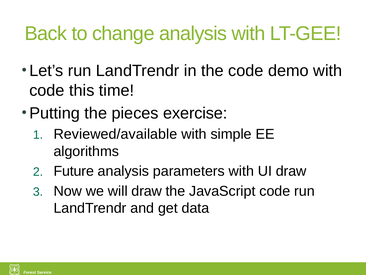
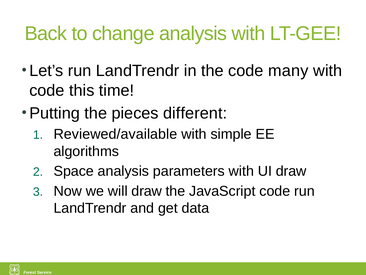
demo: demo -> many (288, 71)
exercise: exercise -> different (195, 113)
Future: Future -> Space (74, 171)
